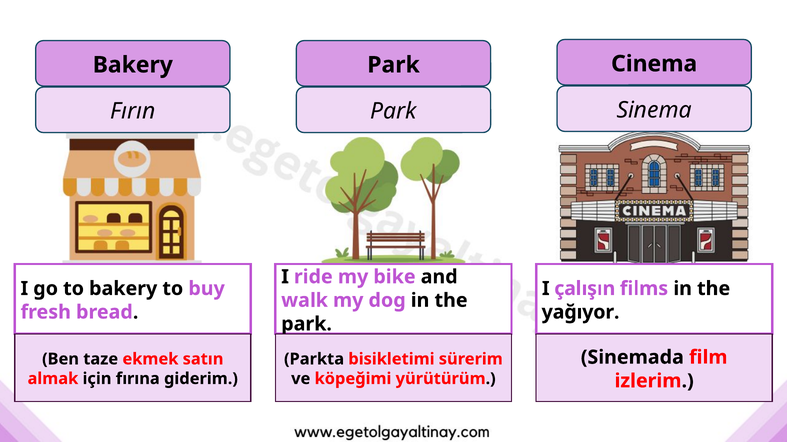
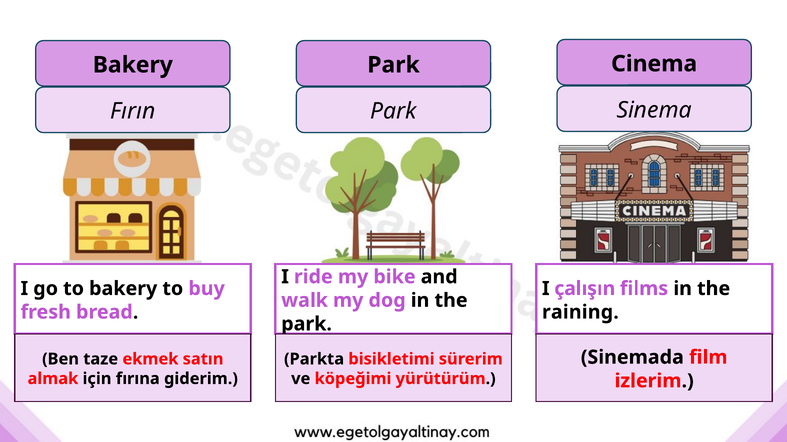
yağıyor: yağıyor -> raining (580, 313)
